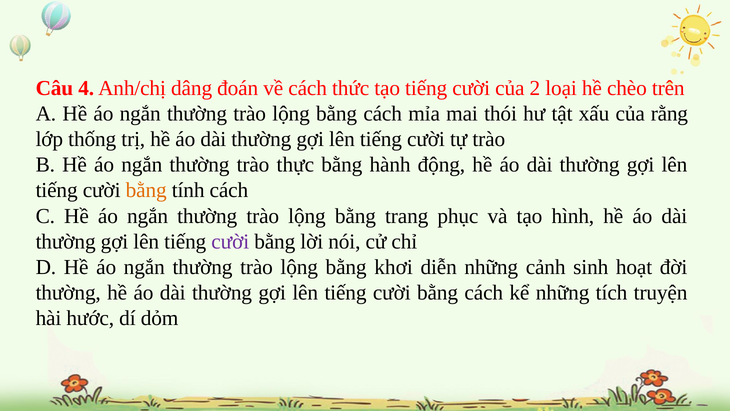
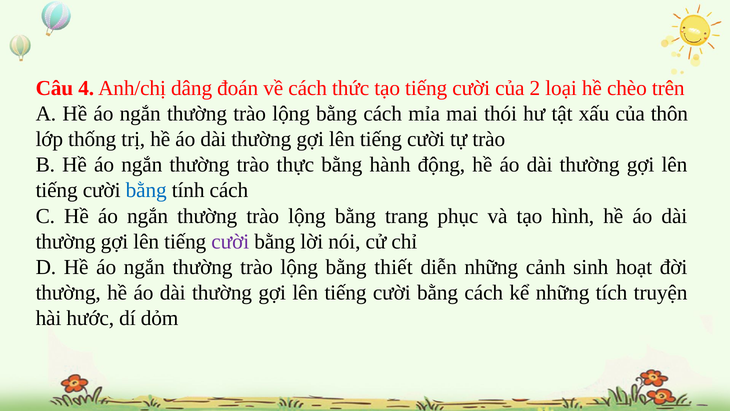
rằng: rằng -> thôn (669, 114)
bằng colour: orange -> blue (146, 190)
khơi: khơi -> thiết (394, 267)
